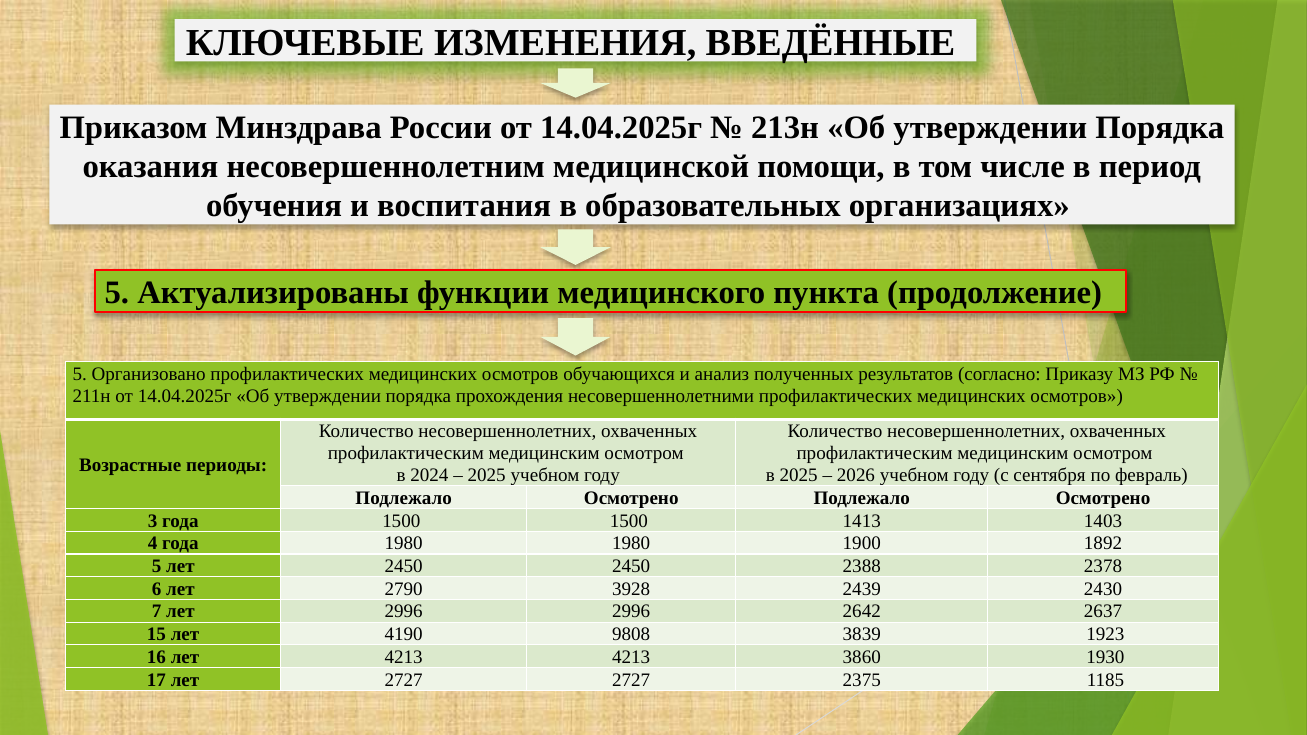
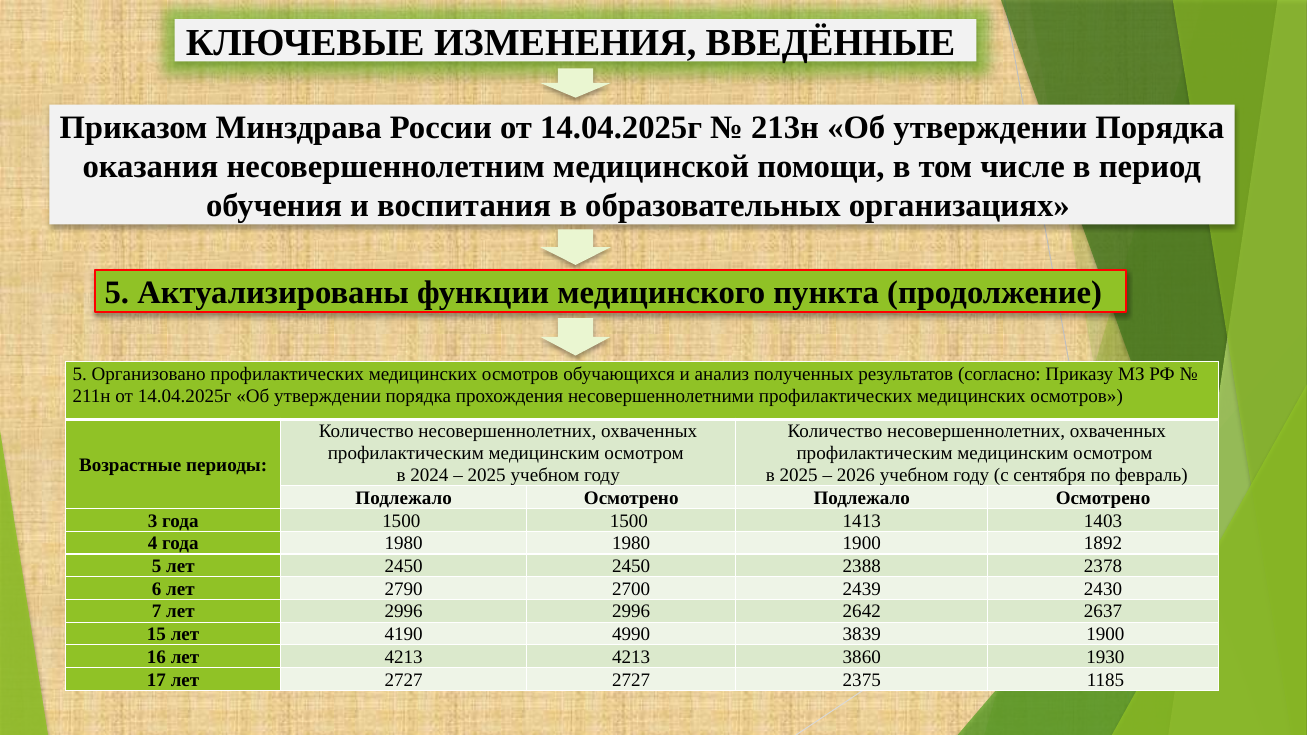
3928: 3928 -> 2700 (631, 589)
9808: 9808 -> 4990 (631, 635)
3839 1923: 1923 -> 1900 (1105, 635)
